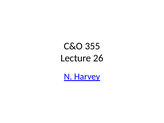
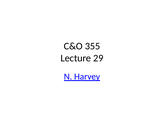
26: 26 -> 29 (98, 58)
